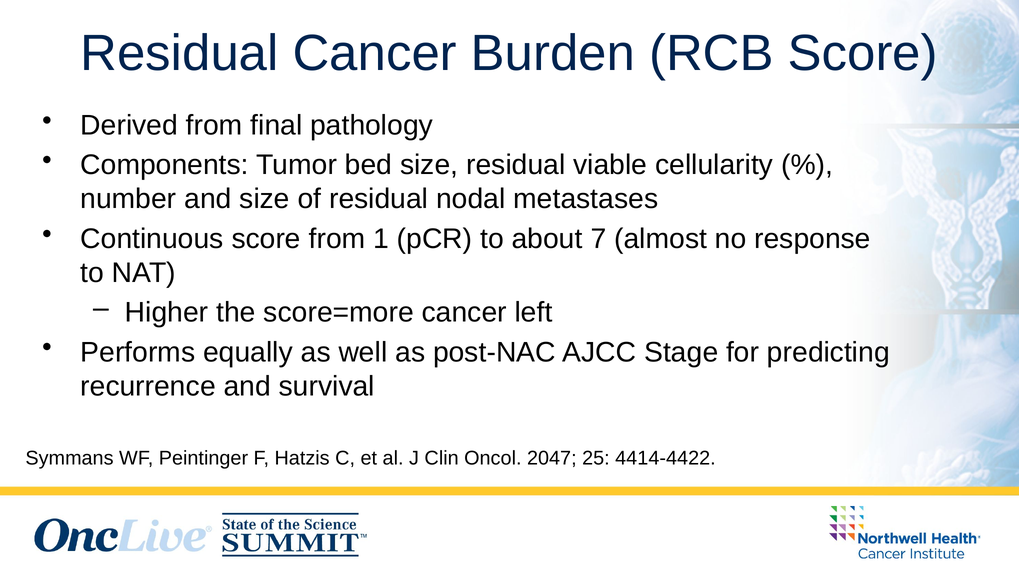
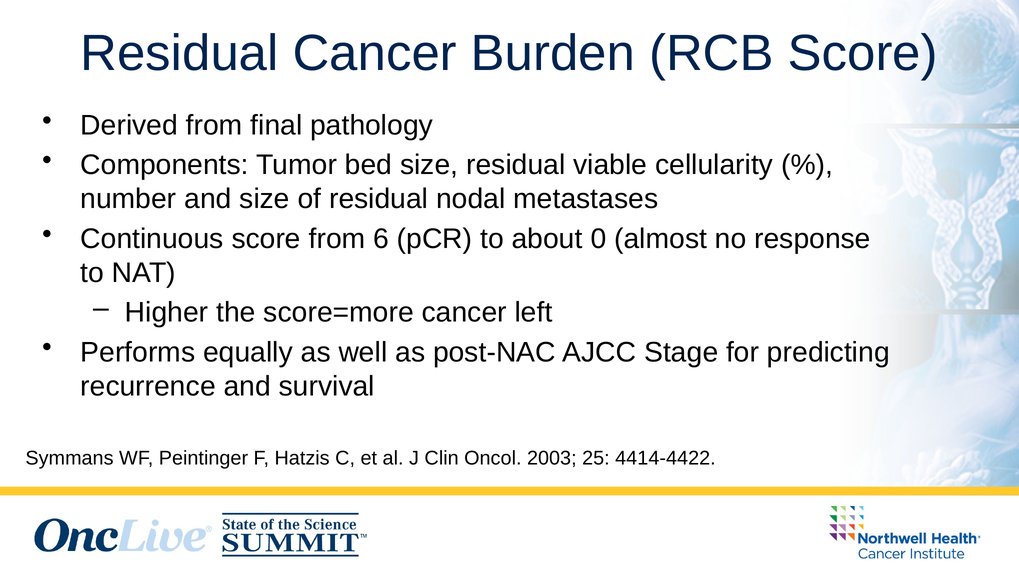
1: 1 -> 6 (381, 239)
7: 7 -> 0 (598, 239)
2047: 2047 -> 2003 (552, 458)
